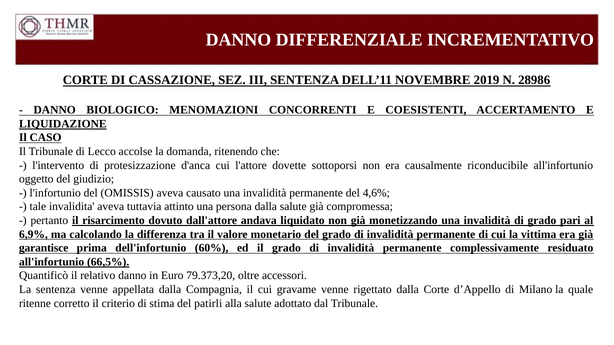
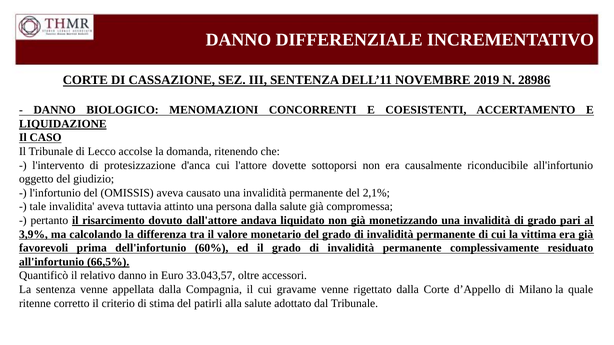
4,6%: 4,6% -> 2,1% (376, 193)
6,9%: 6,9% -> 3,9% (33, 235)
garantisce: garantisce -> favorevoli (44, 248)
79.373,20: 79.373,20 -> 33.043,57 (211, 276)
